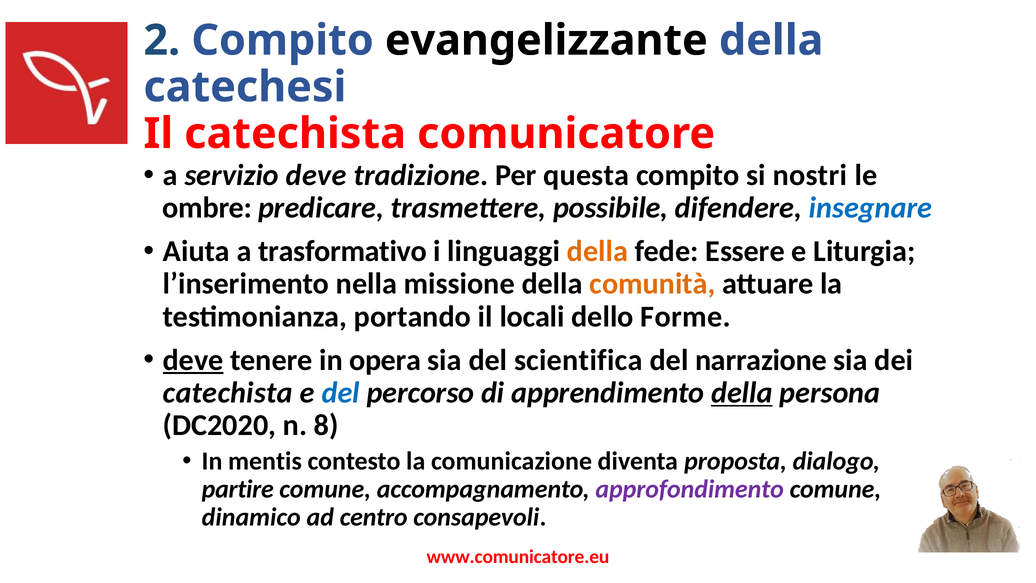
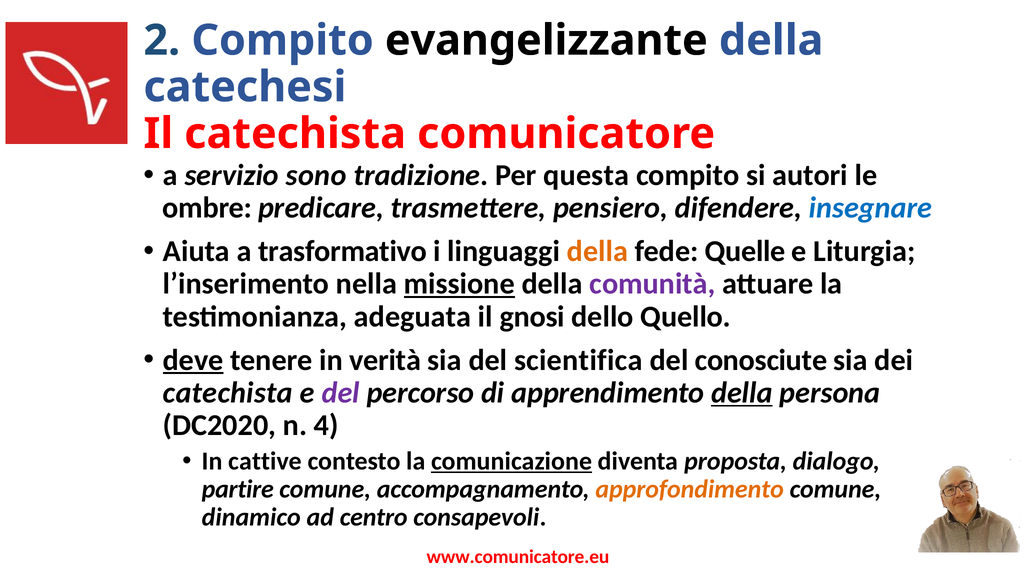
servizio deve: deve -> sono (316, 175)
nostri: nostri -> autori (810, 175)
possibile: possibile -> pensiero (611, 208)
Essere: Essere -> Quelle (745, 251)
missione underline: none -> present (459, 284)
comunità colour: orange -> purple (652, 284)
portando: portando -> adeguata (413, 317)
locali: locali -> gnosi (532, 317)
Forme: Forme -> Quello (686, 317)
opera: opera -> verità (385, 360)
narrazione: narrazione -> conosciute (761, 360)
del colour: blue -> purple (341, 393)
8: 8 -> 4 (326, 425)
mentis: mentis -> cattive (265, 461)
comunicazione underline: none -> present (512, 461)
approfondimento colour: purple -> orange (690, 489)
